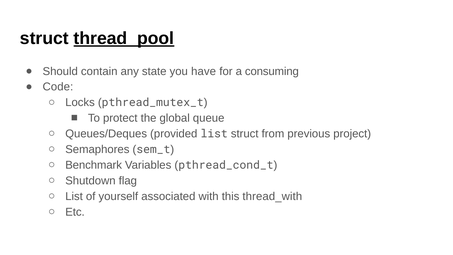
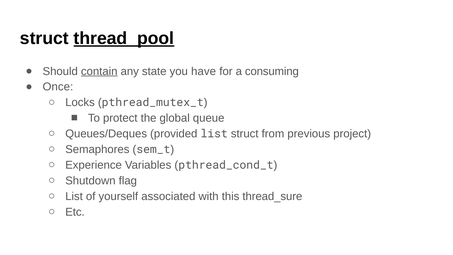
contain underline: none -> present (99, 71)
Code: Code -> Once (58, 87)
Benchmark: Benchmark -> Experience (94, 165)
thread_with: thread_with -> thread_sure (272, 196)
